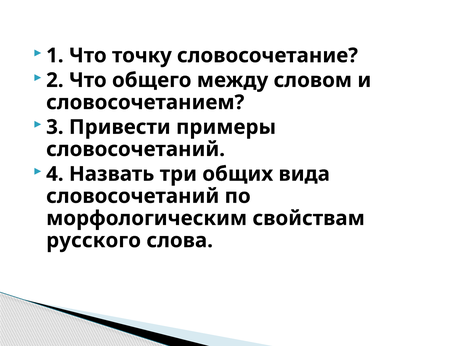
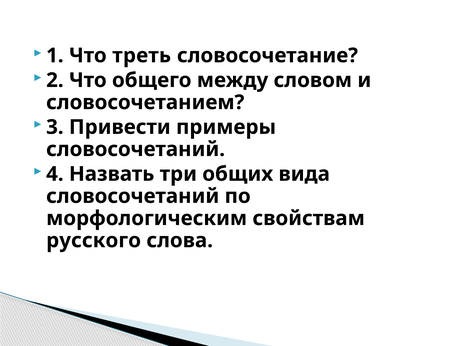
точку: точку -> треть (142, 56)
